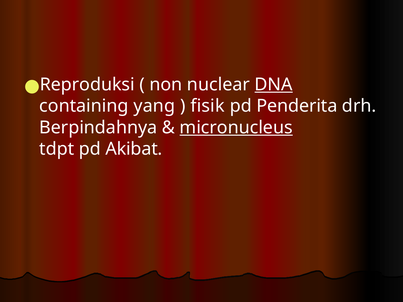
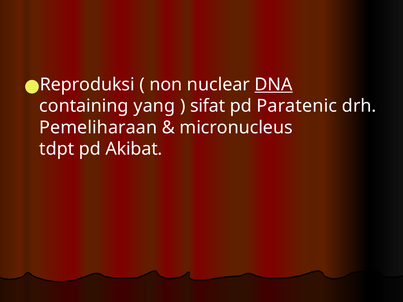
fisik: fisik -> sifat (208, 106)
Penderita: Penderita -> Paratenic (297, 106)
Berpindahnya: Berpindahnya -> Pemeliharaan (98, 128)
micronucleus underline: present -> none (236, 128)
